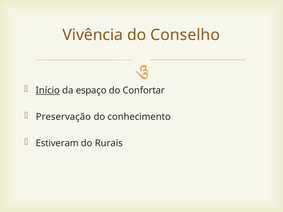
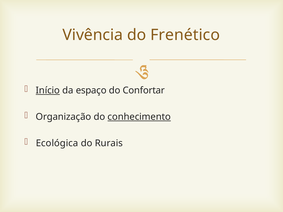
Conselho: Conselho -> Frenético (185, 35)
Preservação: Preservação -> Organização (63, 117)
conhecimento underline: none -> present (139, 117)
Estiveram: Estiveram -> Ecológica (57, 143)
